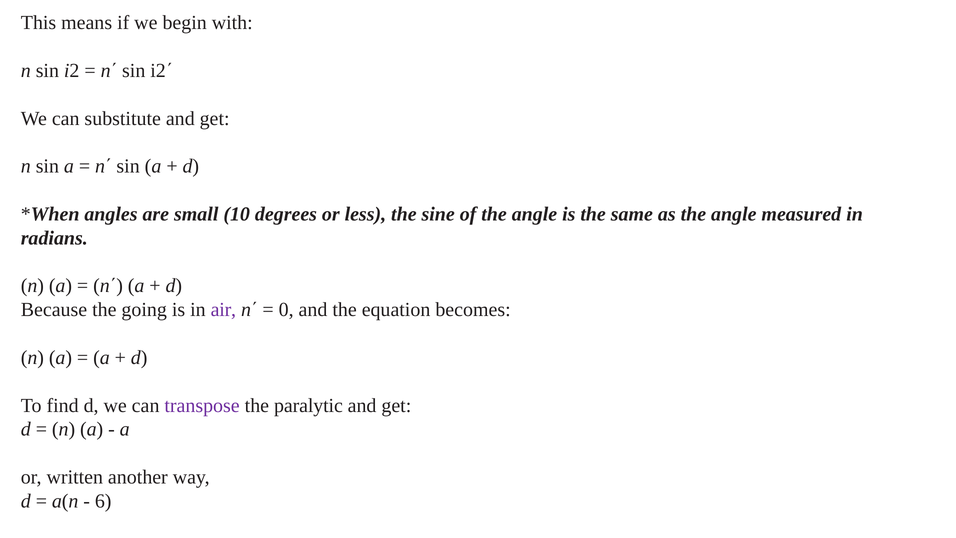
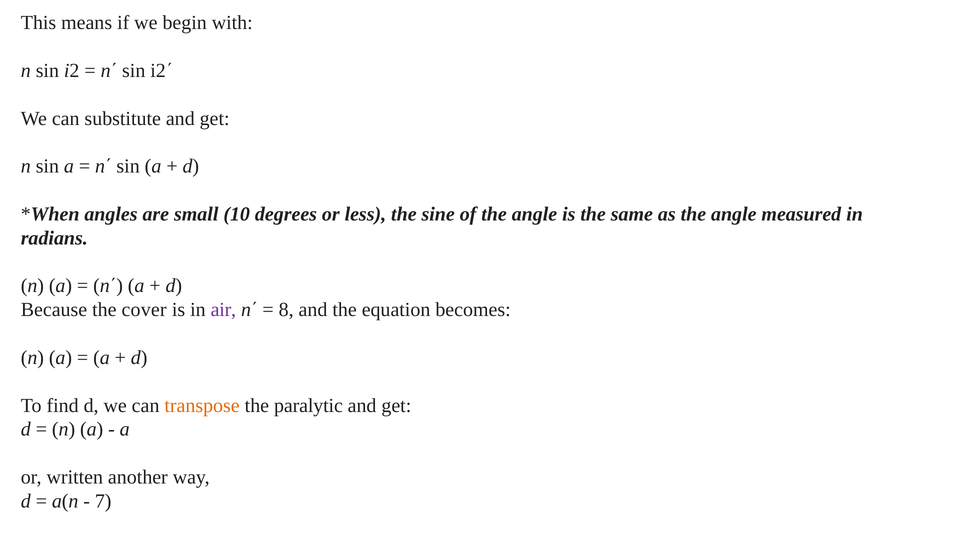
going: going -> cover (144, 310)
0: 0 -> 8 (286, 310)
transpose colour: purple -> orange (202, 405)
6: 6 -> 7 (103, 501)
